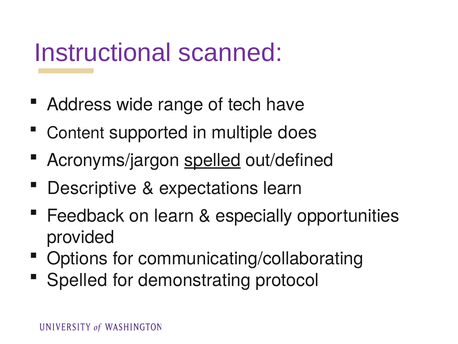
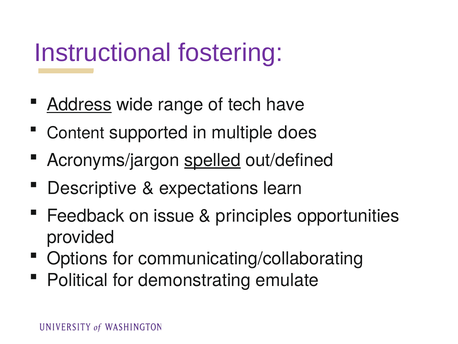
scanned: scanned -> fostering (230, 53)
Address underline: none -> present (79, 105)
on learn: learn -> issue (174, 216)
especially: especially -> principles (254, 216)
Spelled: Spelled -> Political (77, 280)
protocol: protocol -> emulate (287, 280)
